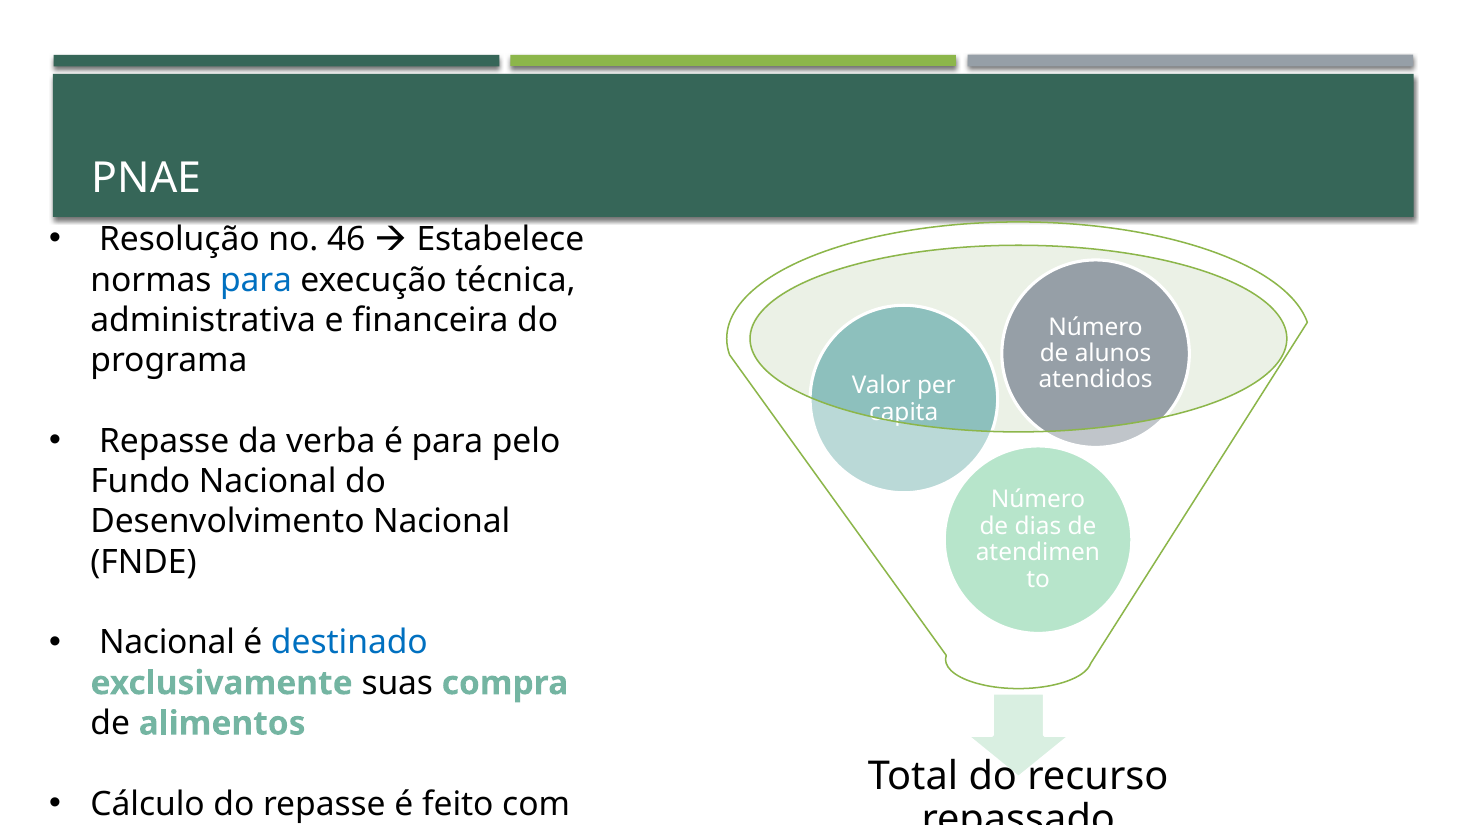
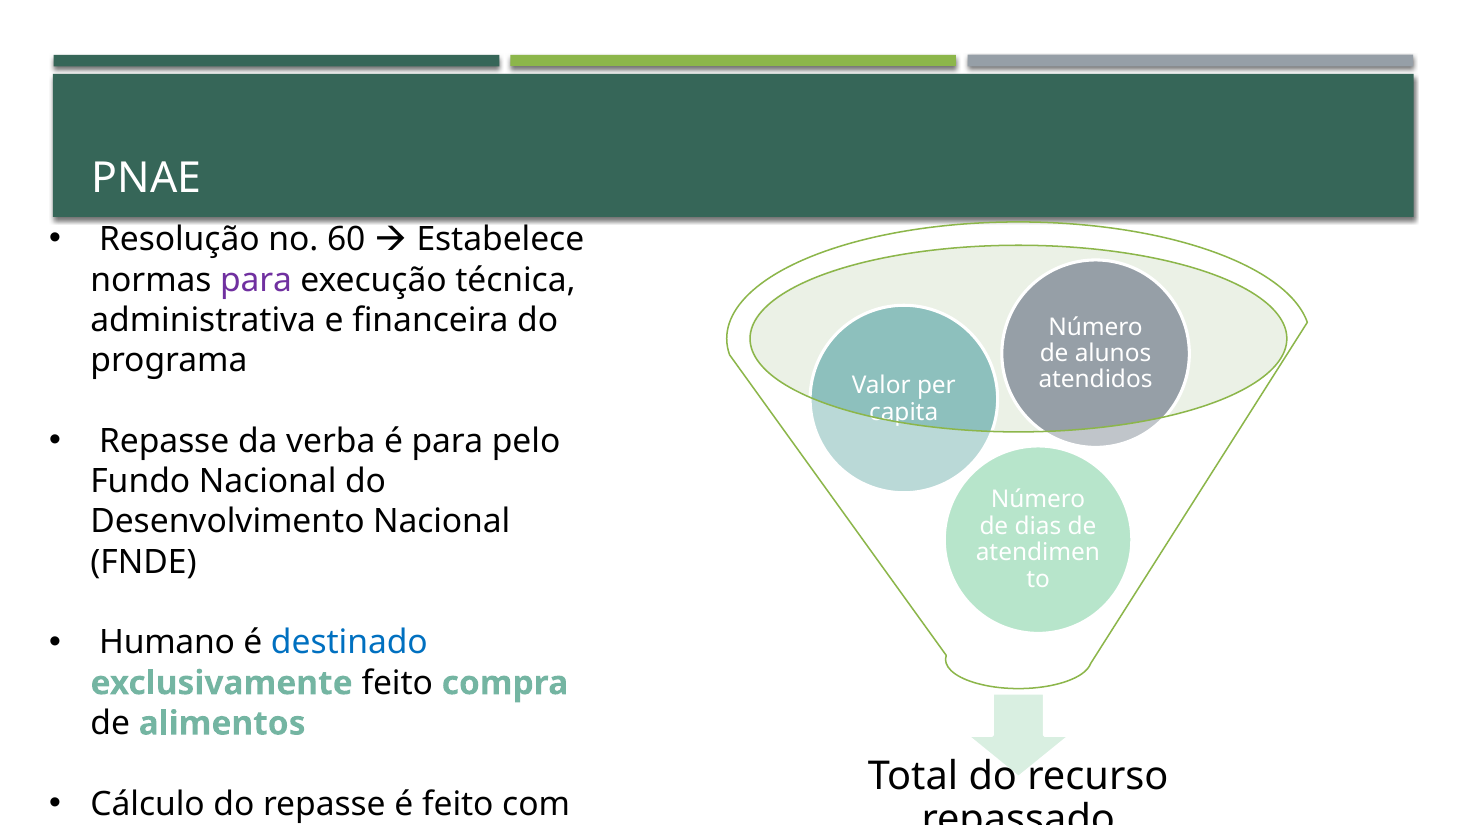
46: 46 -> 60 (346, 240)
para colour: blue -> purple (256, 280)
Nacional: Nacional -> Humano (167, 643)
exclusivamente suas: suas -> feito (397, 683)
